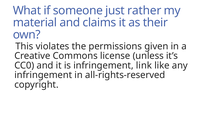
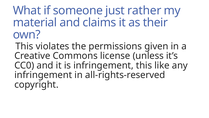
infringement link: link -> this (144, 65)
